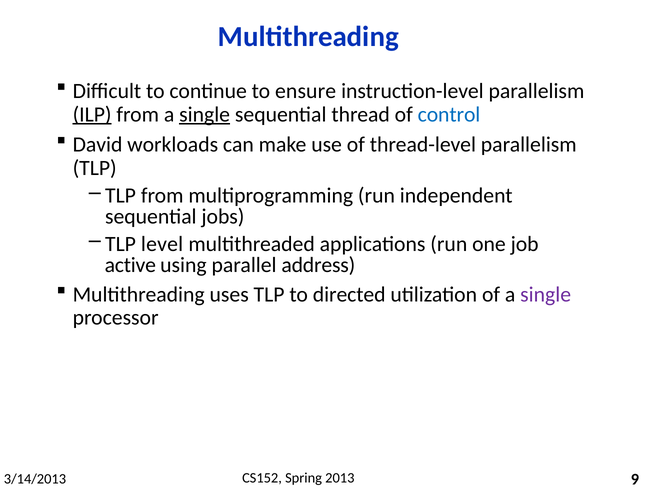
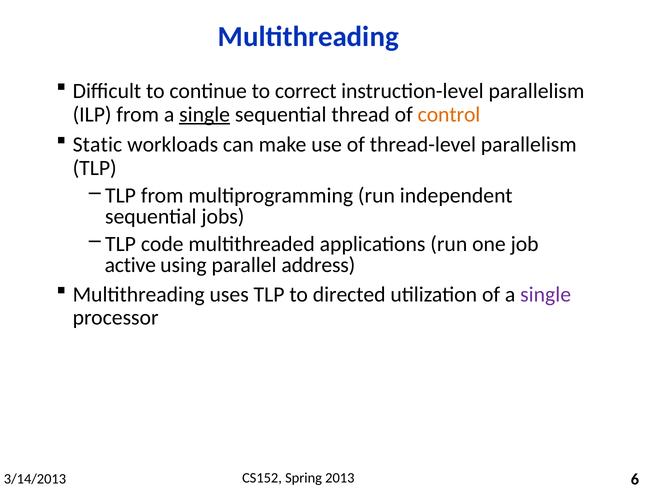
ensure: ensure -> correct (306, 91)
ILP underline: present -> none (92, 114)
control colour: blue -> orange (449, 114)
David: David -> Static (97, 144)
level: level -> code (162, 244)
9: 9 -> 6 (635, 479)
